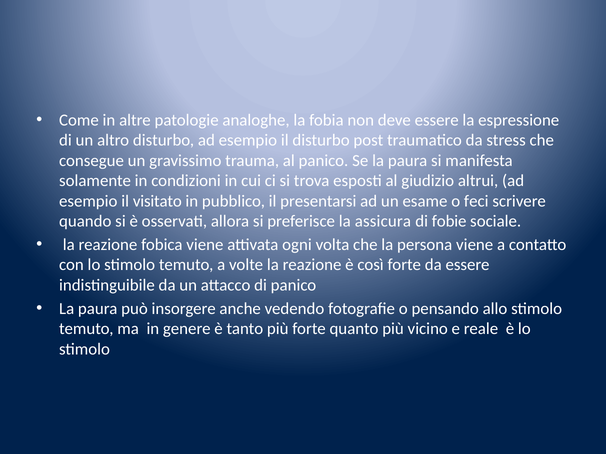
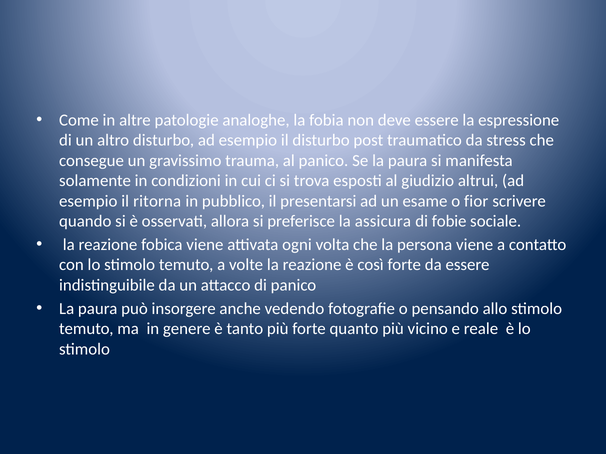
visitato: visitato -> ritorna (157, 201)
feci: feci -> fior (476, 201)
